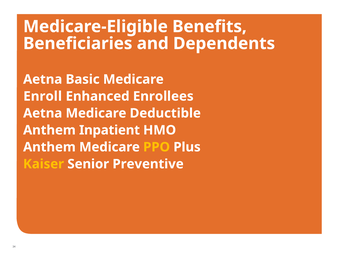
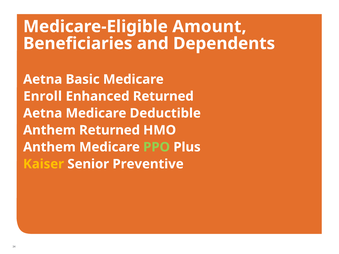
Benefits: Benefits -> Amount (209, 27)
Enhanced Enrollees: Enrollees -> Returned (163, 96)
Anthem Inpatient: Inpatient -> Returned (110, 130)
PPO colour: yellow -> light green (157, 147)
